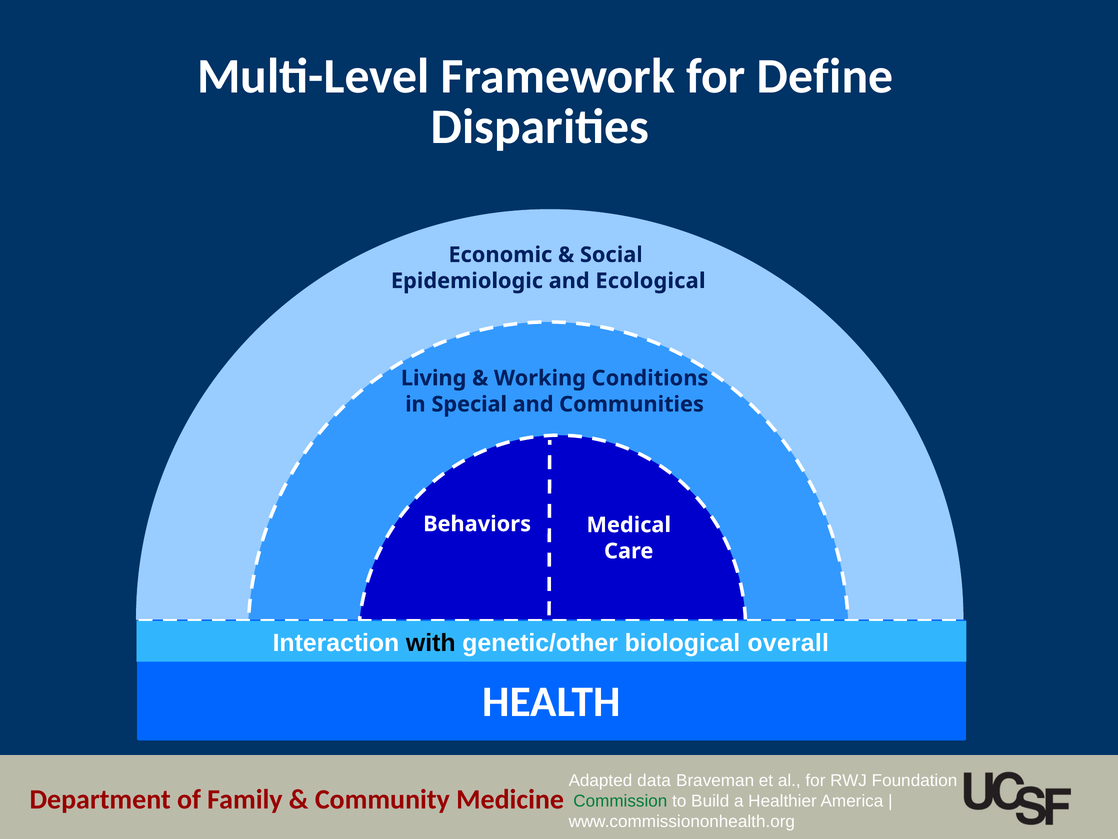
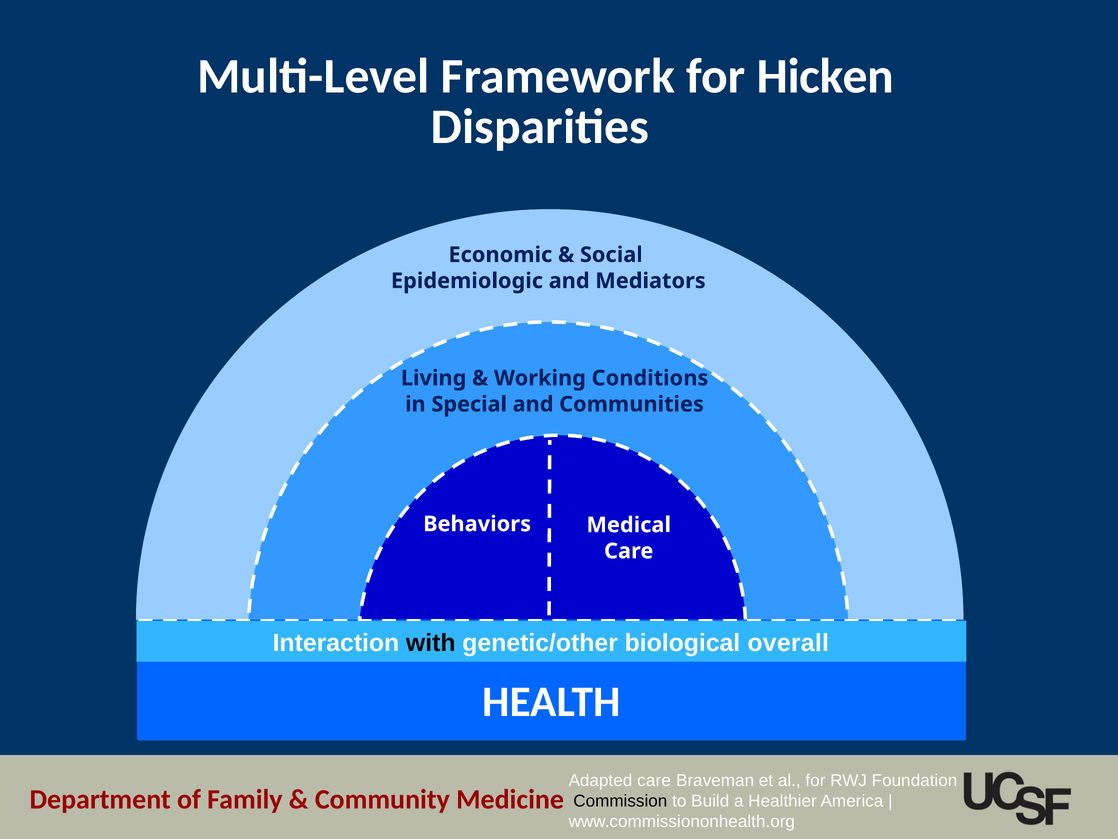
Define: Define -> Hicken (825, 76)
Ecological: Ecological -> Mediators (650, 281)
Adapted data: data -> care (654, 780)
Commission colour: green -> black (620, 801)
